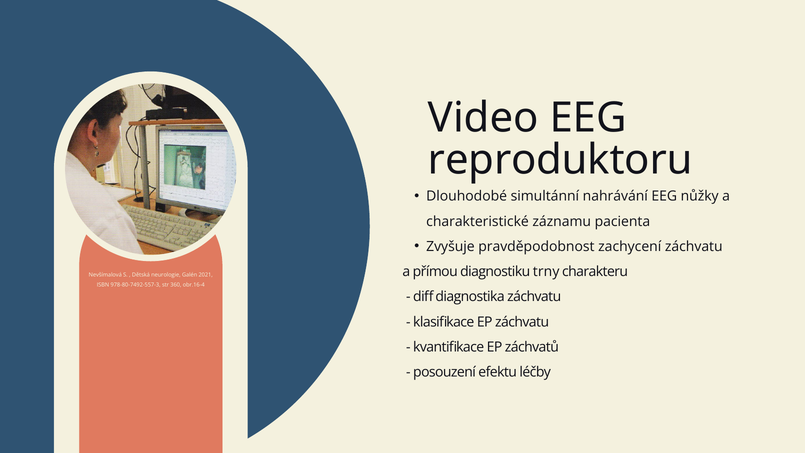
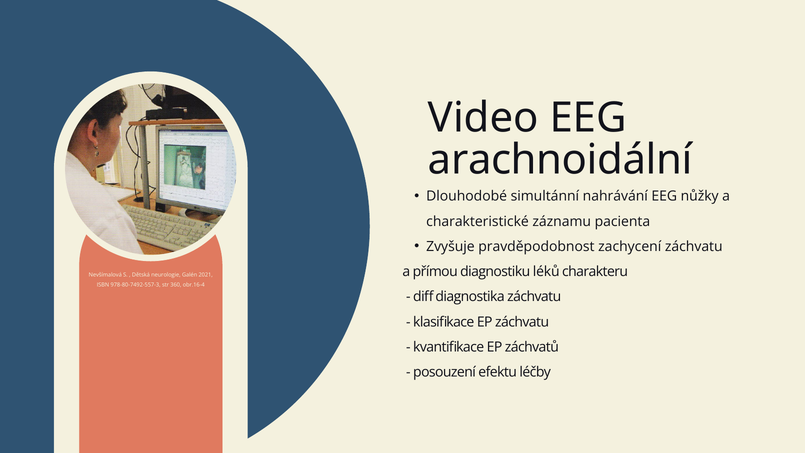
reproduktoru: reproduktoru -> arachnoidální (560, 160)
trny: trny -> léků (546, 272)
